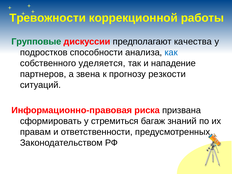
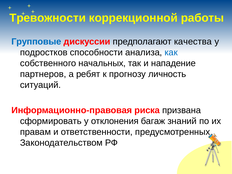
Групповые colour: green -> blue (36, 42)
уделяется: уделяется -> начальных (102, 63)
звена: звена -> ребят (88, 74)
резкости: резкости -> личность (167, 74)
стремиться: стремиться -> отклонения (115, 121)
